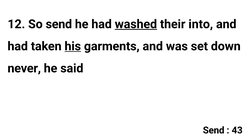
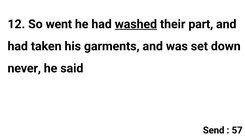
So send: send -> went (59, 24)
into: into -> part (201, 24)
his underline: present -> none (73, 46)
43: 43 -> 57 (237, 130)
